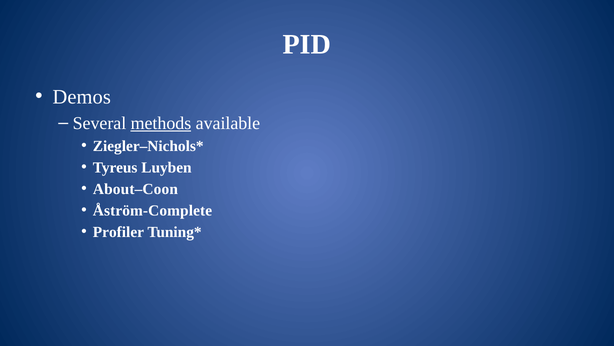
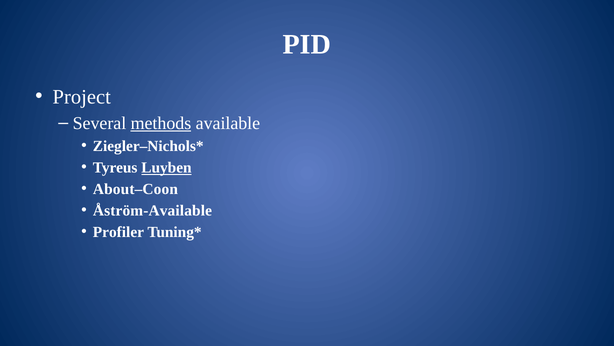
Demos: Demos -> Project (82, 97)
Luyben underline: none -> present (166, 167)
Åström-Complete: Åström-Complete -> Åström-Available (152, 210)
